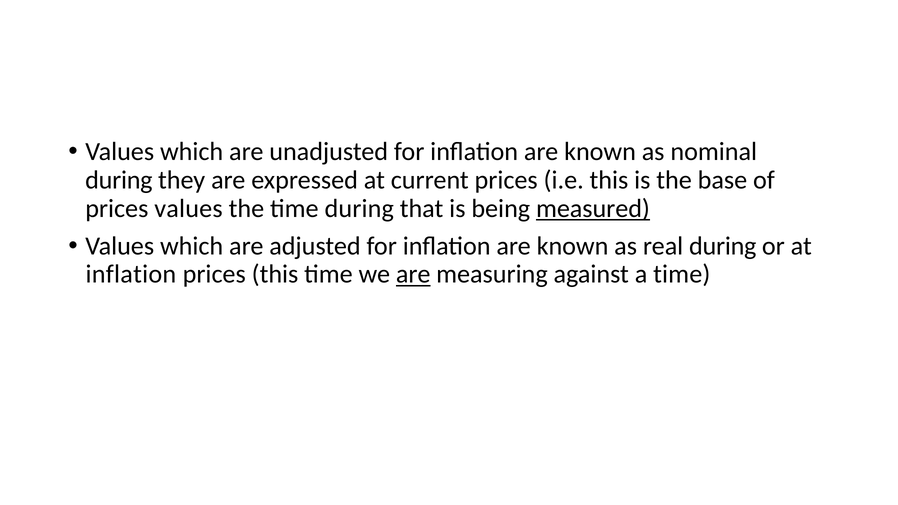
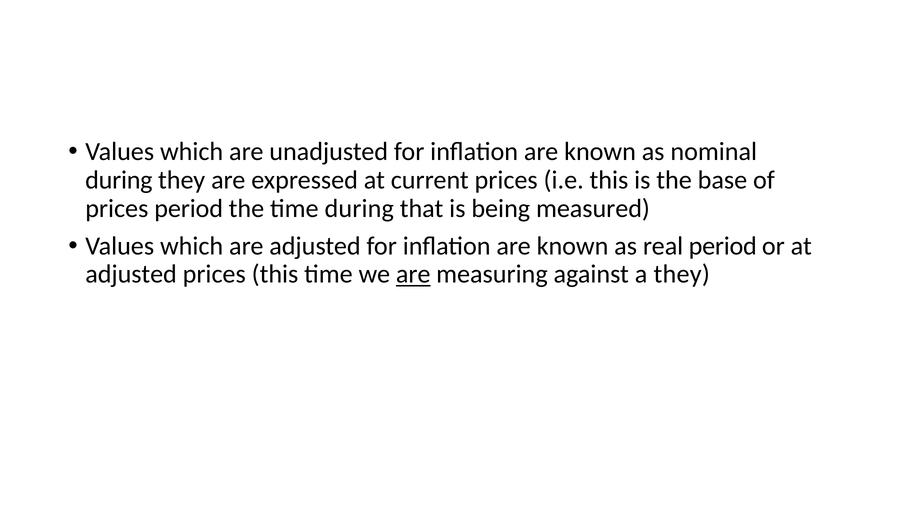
prices values: values -> period (189, 208)
measured underline: present -> none (593, 208)
real during: during -> period (723, 246)
inflation: inflation -> adjusted (131, 274)
a time: time -> they (682, 274)
